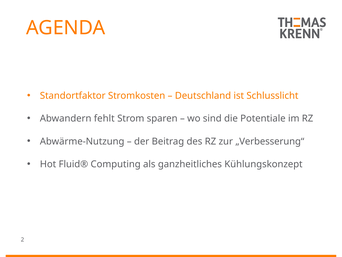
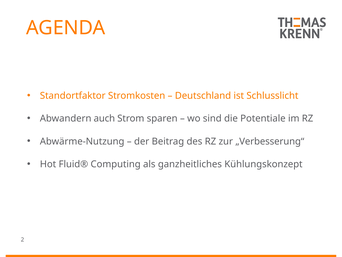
fehlt: fehlt -> auch (104, 118)
